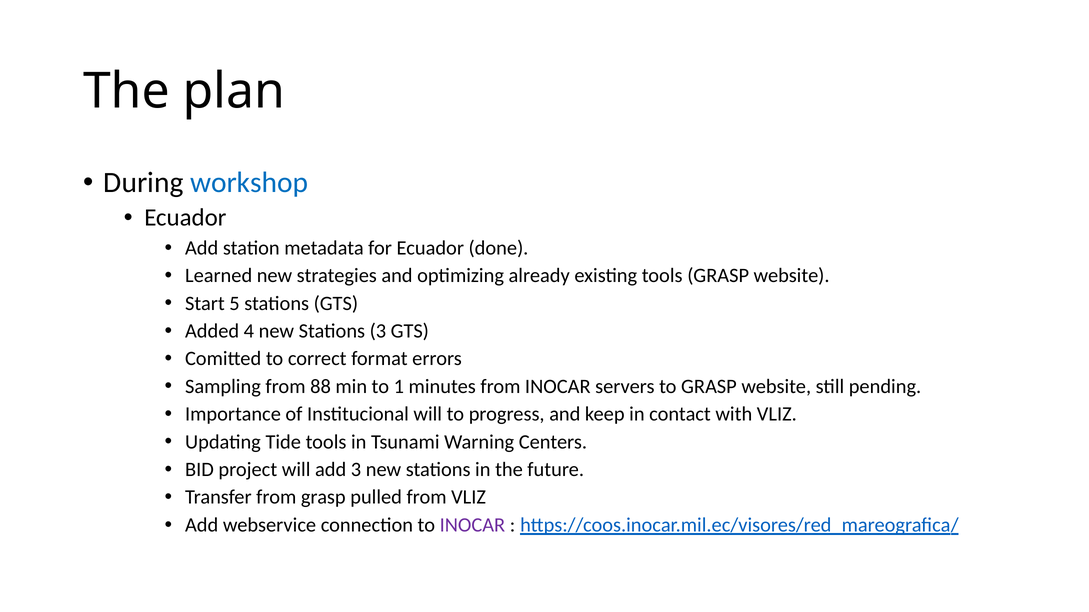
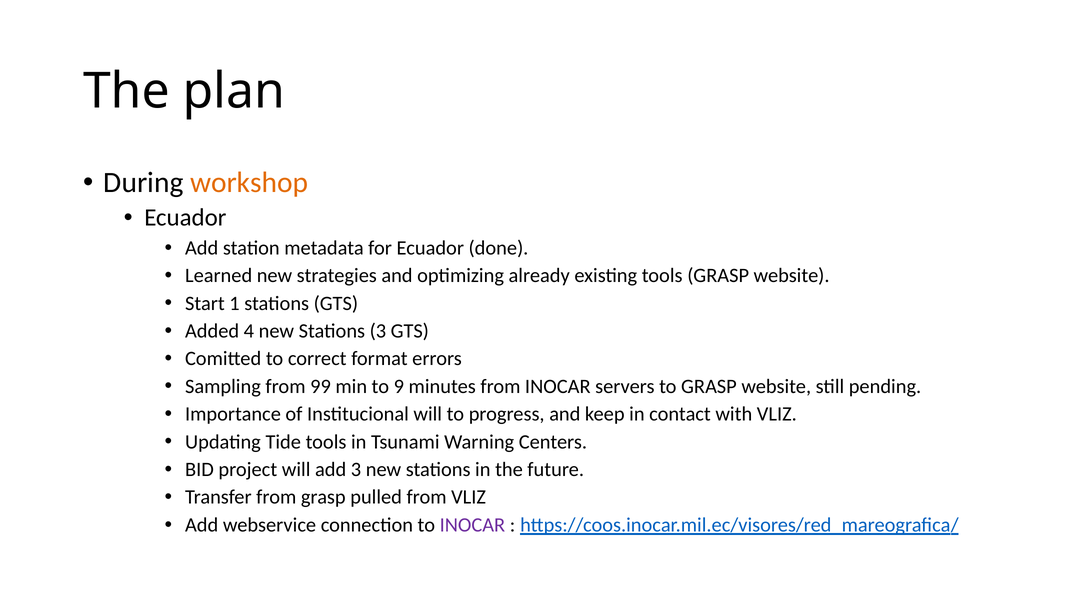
workshop colour: blue -> orange (249, 183)
5: 5 -> 1 (234, 304)
88: 88 -> 99 (321, 387)
1: 1 -> 9 (399, 387)
